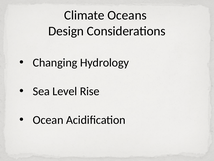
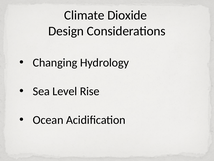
Oceans: Oceans -> Dioxide (127, 15)
